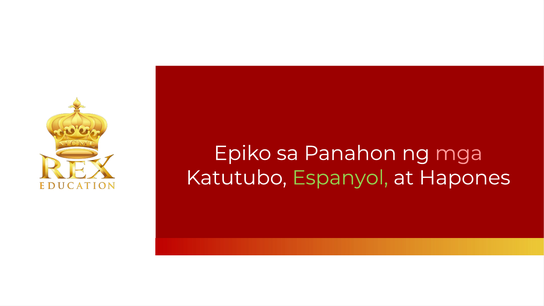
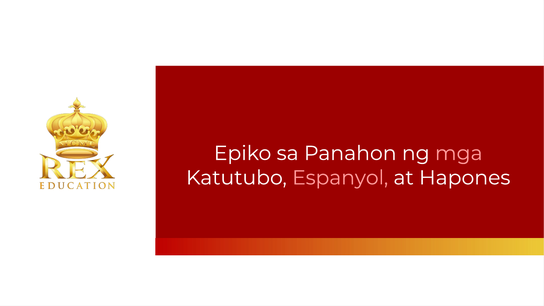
Espanyol colour: light green -> pink (340, 178)
